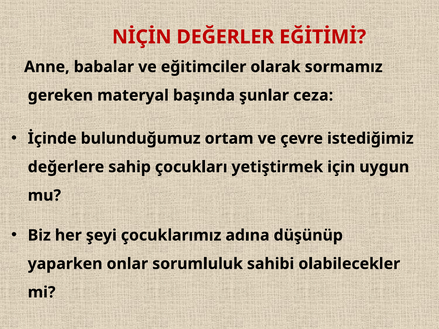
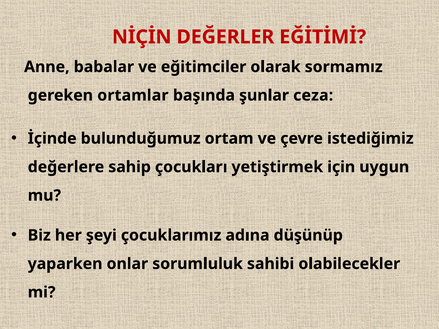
materyal: materyal -> ortamlar (133, 95)
